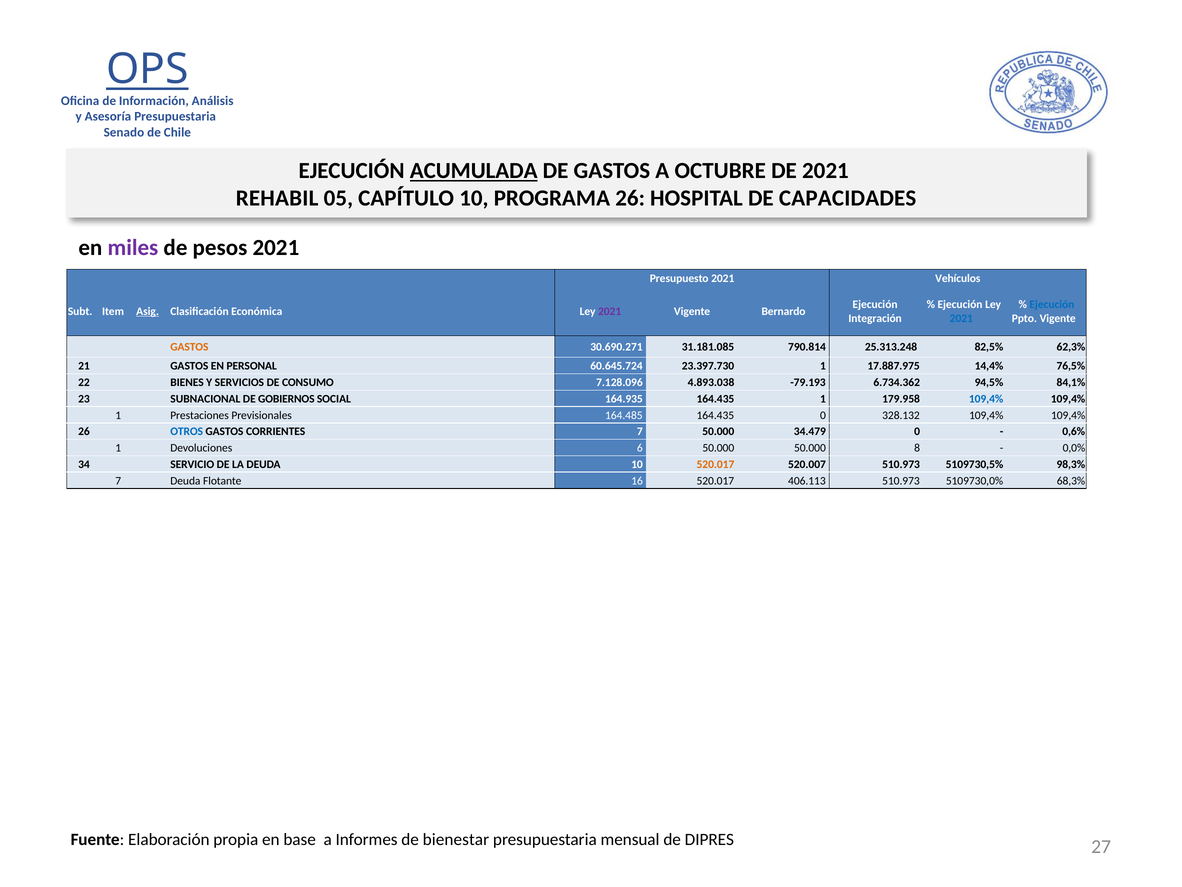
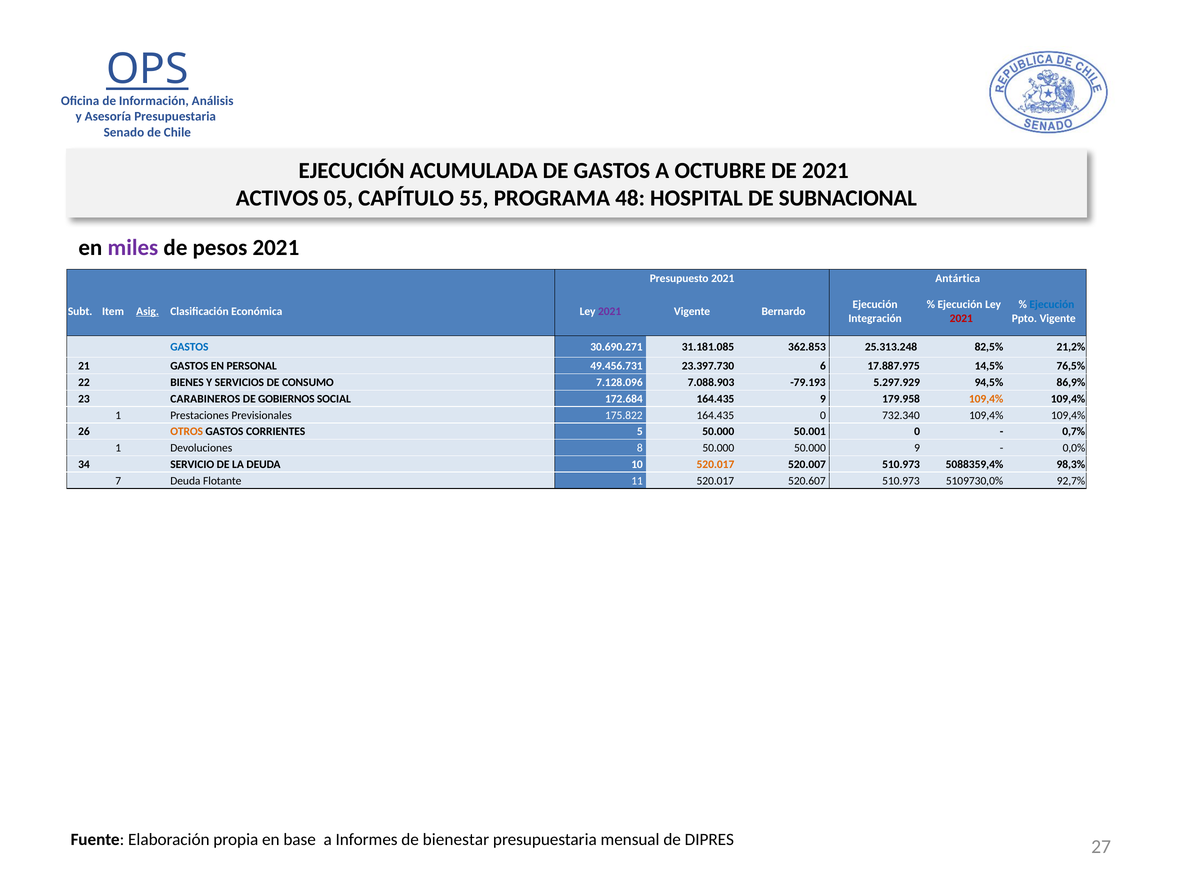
ACUMULADA underline: present -> none (474, 171)
REHABIL: REHABIL -> ACTIVOS (277, 198)
CAPÍTULO 10: 10 -> 55 (474, 198)
PROGRAMA 26: 26 -> 48 (630, 198)
CAPACIDADES: CAPACIDADES -> SUBNACIONAL (848, 198)
Vehículos: Vehículos -> Antártica (958, 278)
2021 colour: blue -> red (961, 318)
GASTOS colour: orange -> blue (189, 347)
790.814: 790.814 -> 362.853 (807, 347)
62,3%: 62,3% -> 21,2% (1071, 347)
60.645.724: 60.645.724 -> 49.456.731 (616, 366)
23.397.730 1: 1 -> 6 (823, 366)
14,4%: 14,4% -> 14,5% (989, 366)
4.893.038: 4.893.038 -> 7.088.903 (711, 382)
6.734.362: 6.734.362 -> 5.297.929 (897, 382)
84,1%: 84,1% -> 86,9% (1071, 382)
SUBNACIONAL: SUBNACIONAL -> CARABINEROS (205, 399)
164.935: 164.935 -> 172.684 (624, 399)
164.435 1: 1 -> 9 (823, 399)
109,4% colour: blue -> orange (986, 399)
164.485: 164.485 -> 175.822 (624, 415)
328.132: 328.132 -> 732.340 (901, 415)
OTROS colour: blue -> orange (187, 431)
CORRIENTES 7: 7 -> 5 (640, 431)
34.479: 34.479 -> 50.001 (810, 431)
0,6%: 0,6% -> 0,7% (1074, 431)
6: 6 -> 8 (640, 448)
50.000 8: 8 -> 9 (917, 448)
5109730,5%: 5109730,5% -> 5088359,4% (974, 464)
16: 16 -> 11 (637, 481)
406.113: 406.113 -> 520.607 (807, 481)
68,3%: 68,3% -> 92,7% (1071, 481)
